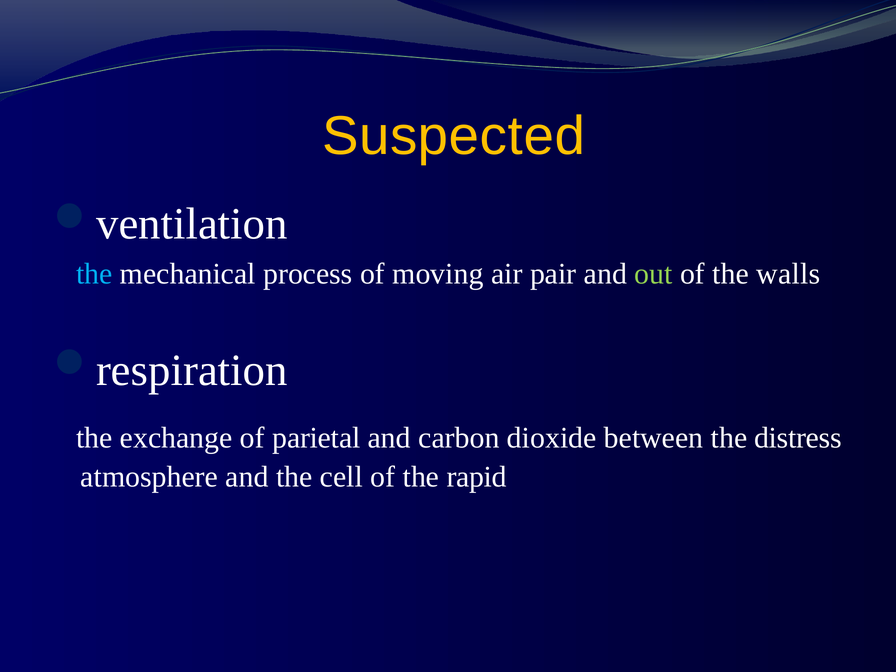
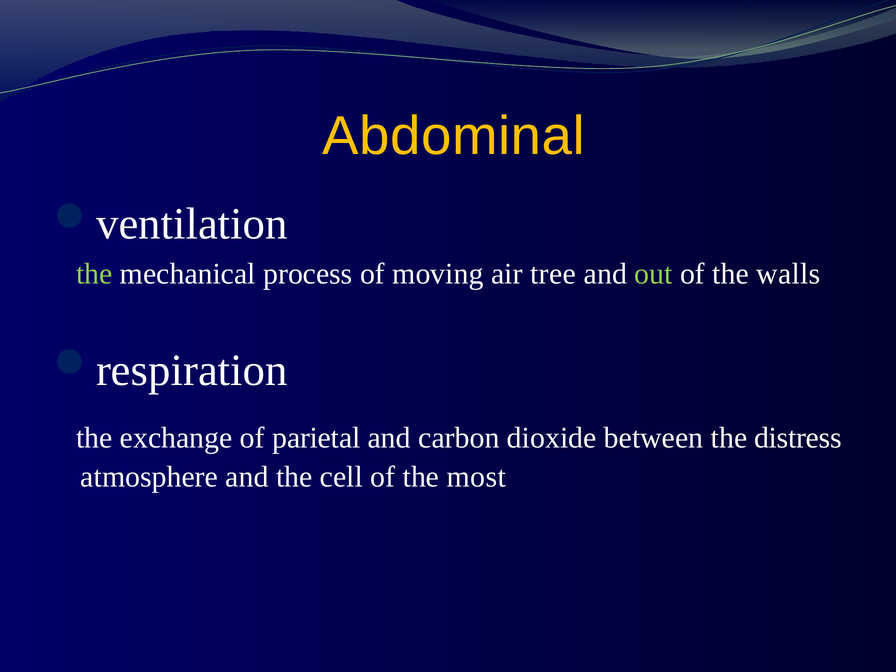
Suspected: Suspected -> Abdominal (454, 136)
the colour: light blue -> light green (94, 274)
pair: pair -> tree (553, 274)
rapid: rapid -> most (476, 477)
